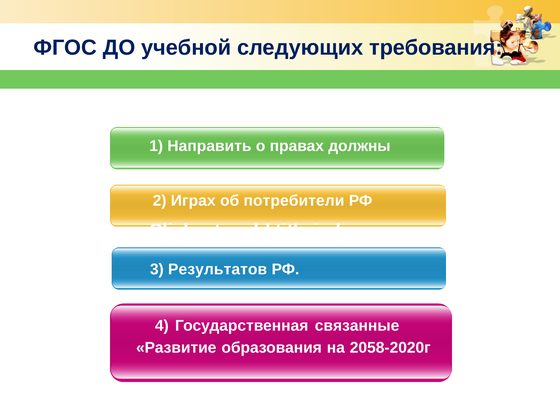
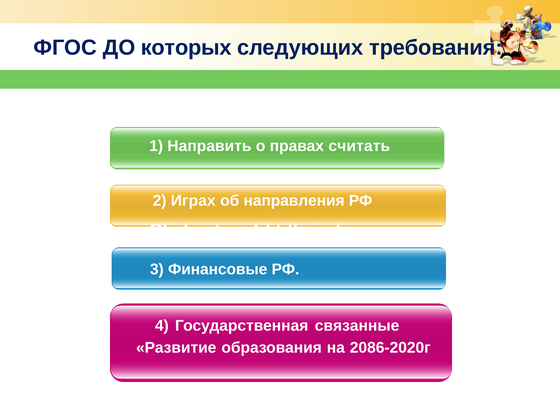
учебной: учебной -> которых (186, 48)
должны: должны -> считать (359, 146)
потребители: потребители -> направления (294, 201)
Результатов: Результатов -> Финансовые (218, 269)
2058-2020г: 2058-2020г -> 2086-2020г (390, 348)
